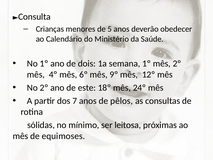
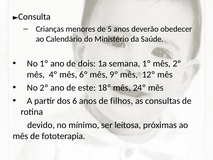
7: 7 -> 6 (75, 101)
pêlos: pêlos -> filhos (122, 101)
sólidas: sólidas -> devido (41, 125)
equimoses: equimoses -> fototerapia (63, 136)
